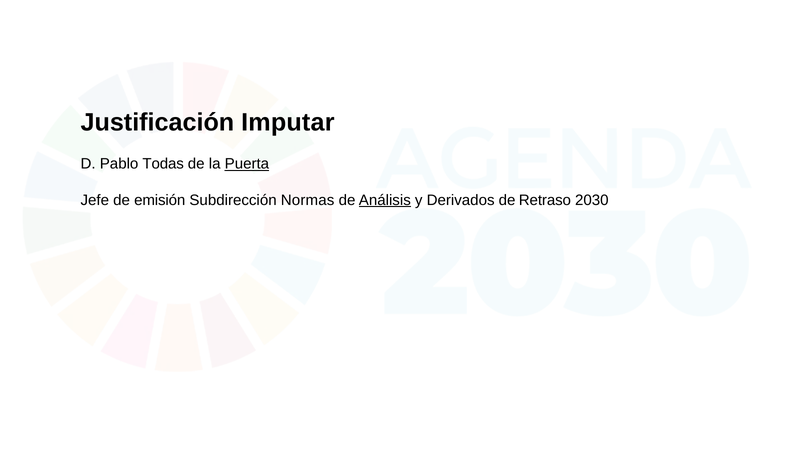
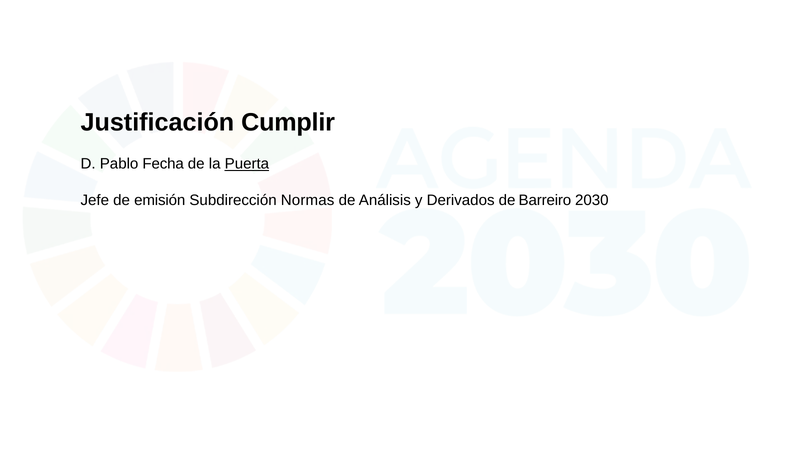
Imputar: Imputar -> Cumplir (288, 122)
Todas: Todas -> Fecha (163, 164)
Análisis underline: present -> none (385, 200)
Retraso: Retraso -> Barreiro (545, 200)
